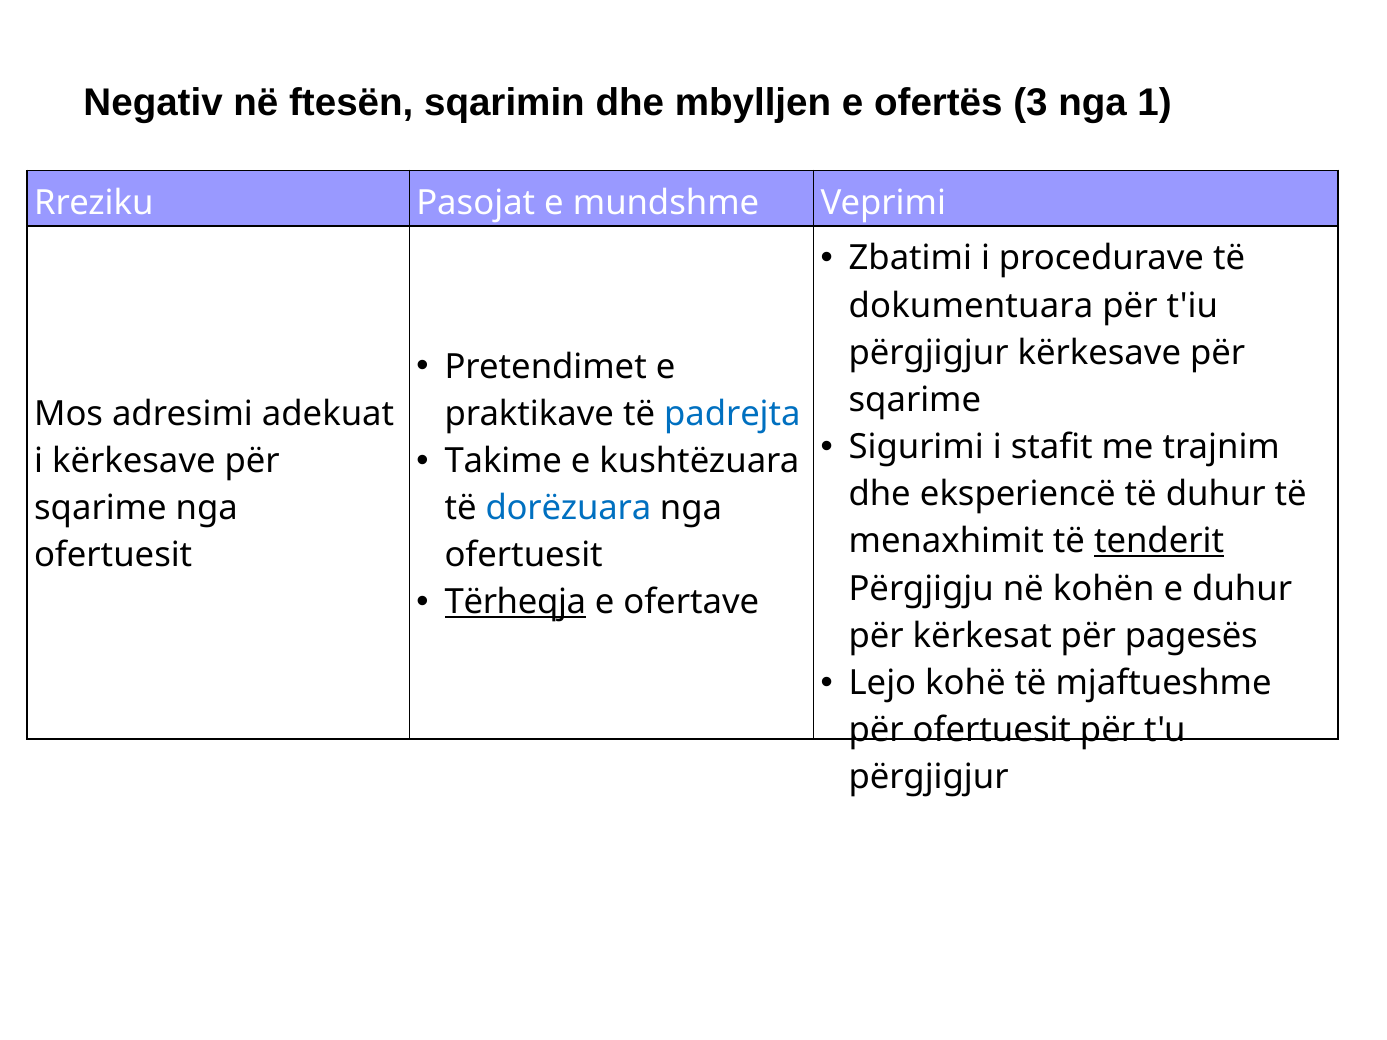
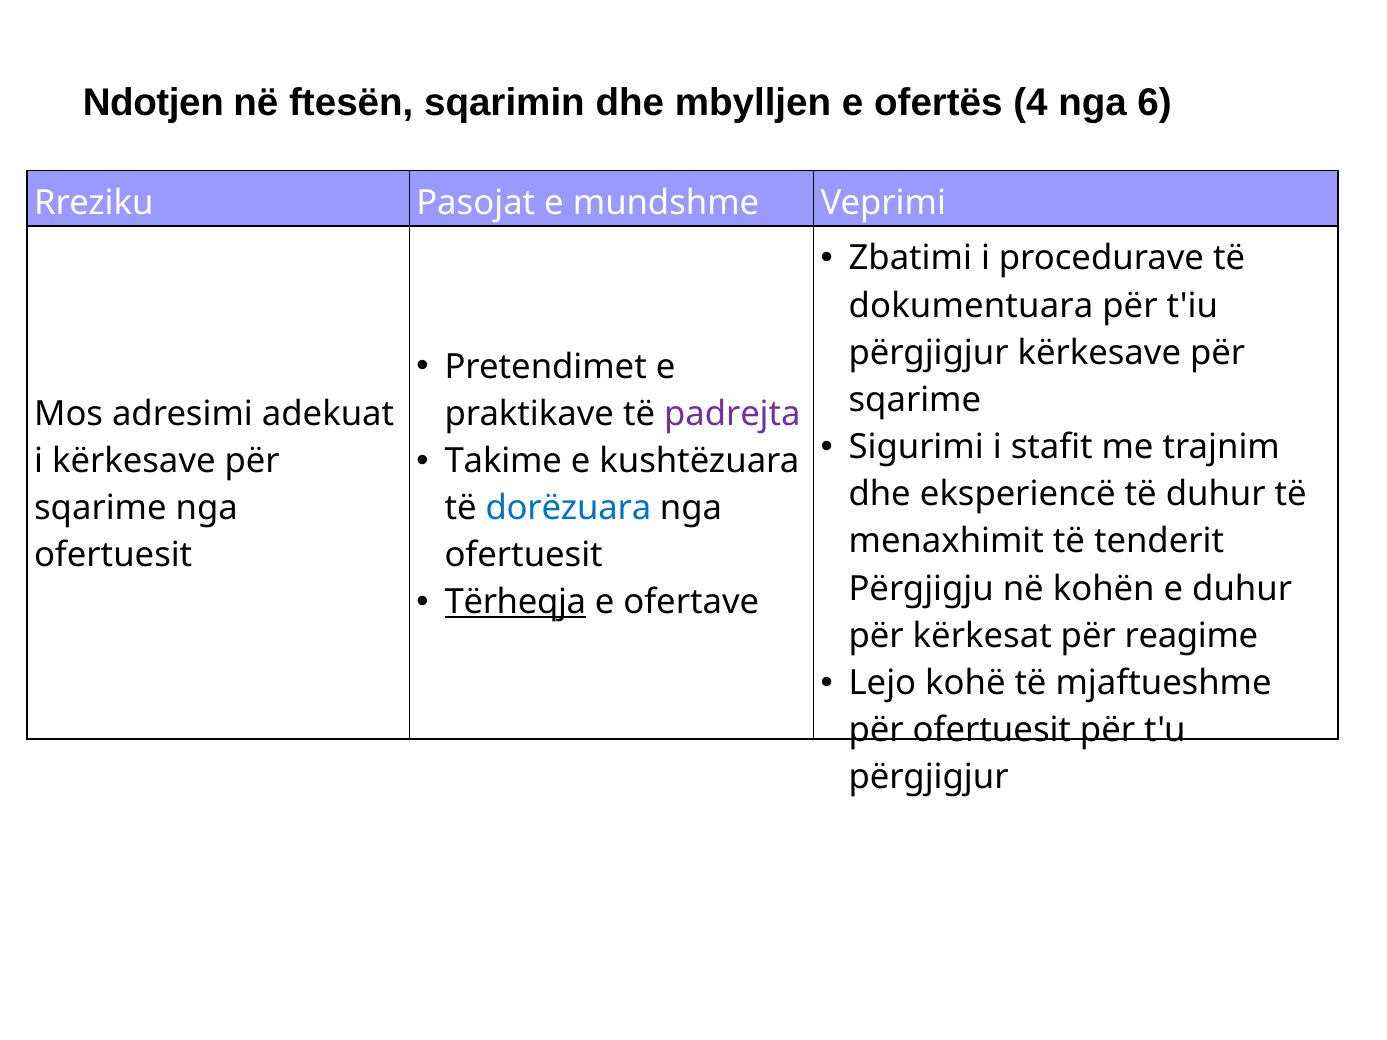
Negativ: Negativ -> Ndotjen (153, 102)
3: 3 -> 4 (1030, 102)
1: 1 -> 6 (1155, 102)
padrejta colour: blue -> purple (732, 414)
tenderit underline: present -> none (1159, 542)
pagesës: pagesës -> reagime (1191, 636)
